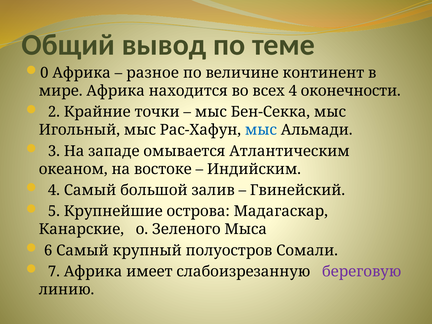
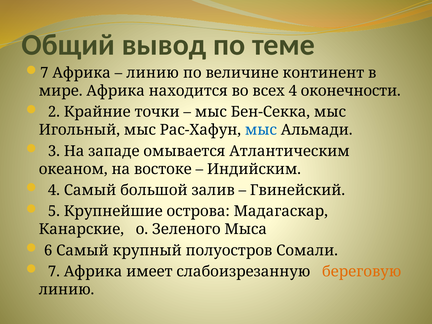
0: 0 -> 7 (44, 73)
разное: разное -> линию (153, 73)
береговую colour: purple -> orange (362, 272)
